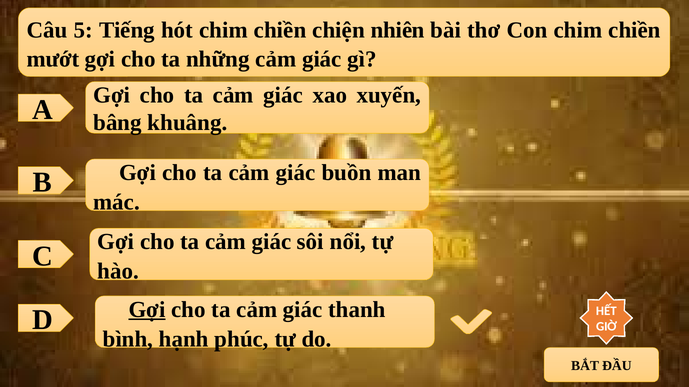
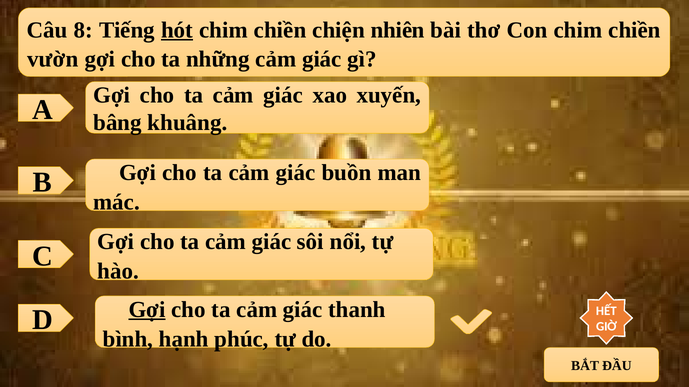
5: 5 -> 8 (83, 30)
hót underline: none -> present (177, 30)
mướt: mướt -> vườn (53, 59)
